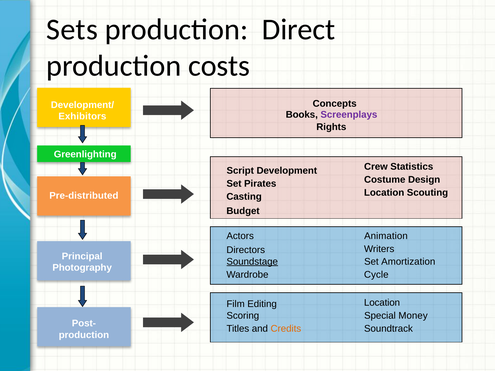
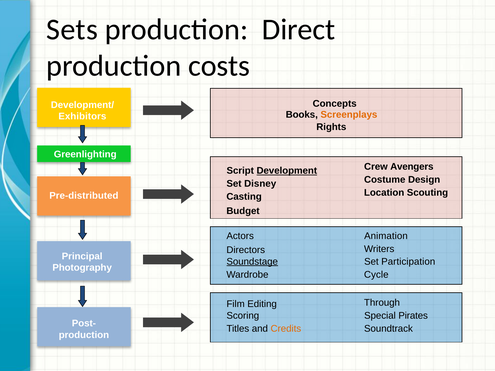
Screenplays colour: purple -> orange (349, 115)
Development underline: none -> present (287, 171)
Statistics: Statistics -> Avengers (412, 167)
Pirates: Pirates -> Disney (260, 184)
Amortization: Amortization -> Participation (408, 262)
Editing Location: Location -> Through (382, 303)
Money: Money -> Pirates (413, 316)
